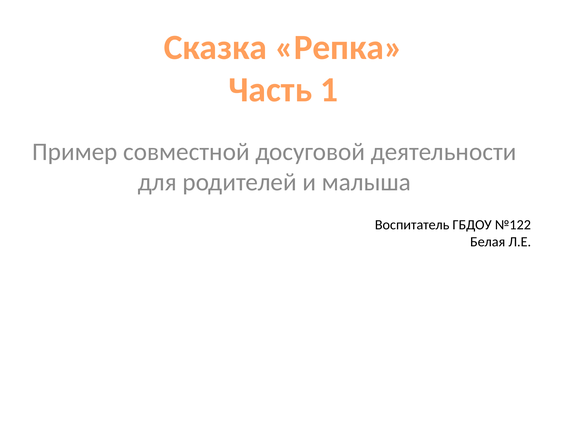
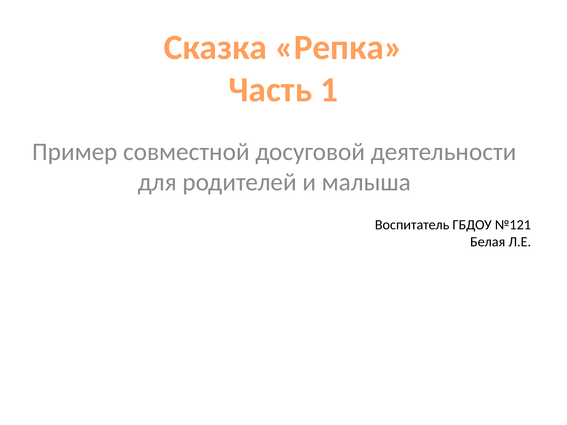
№122: №122 -> №121 (513, 225)
